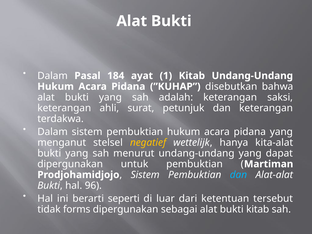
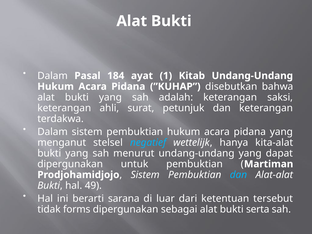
negatief colour: yellow -> light blue (148, 143)
96: 96 -> 49 (93, 186)
seperti: seperti -> sarana (124, 198)
bukti kitab: kitab -> serta (258, 209)
